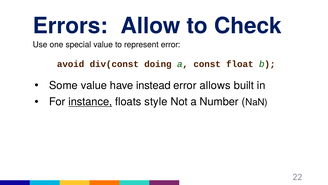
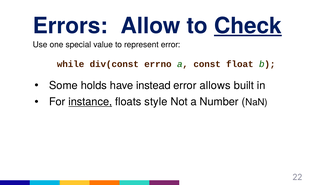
Check underline: none -> present (248, 26)
avoid: avoid -> while (71, 64)
doing: doing -> errno (158, 64)
Some value: value -> holds (94, 85)
